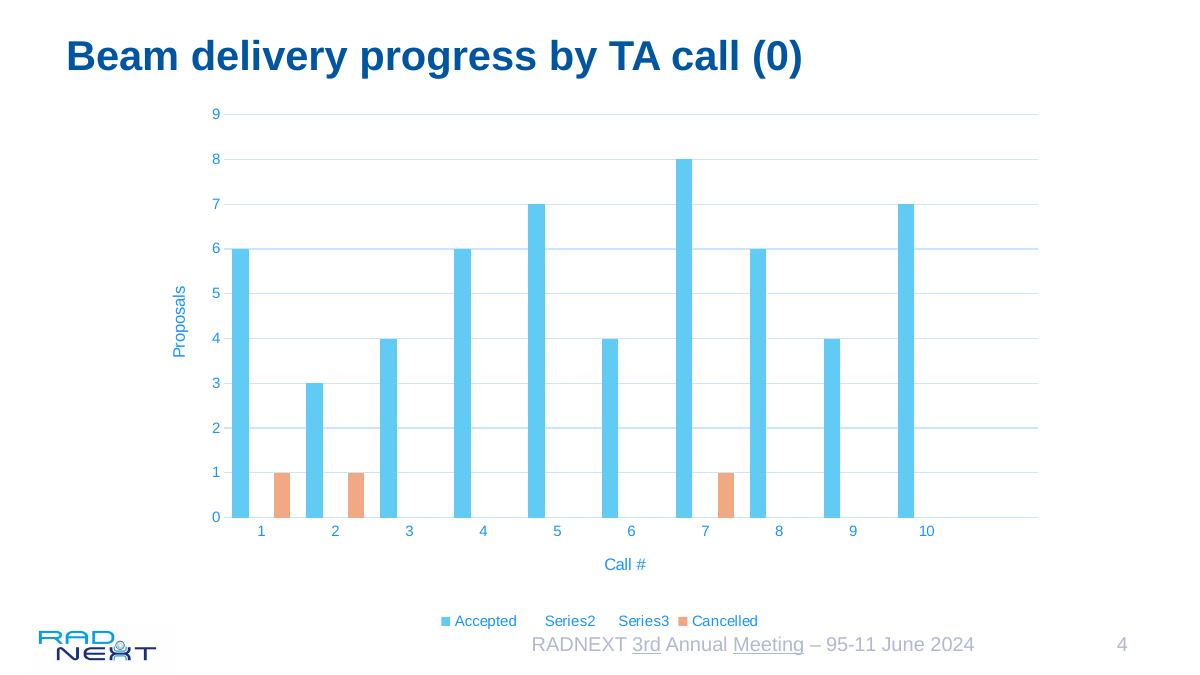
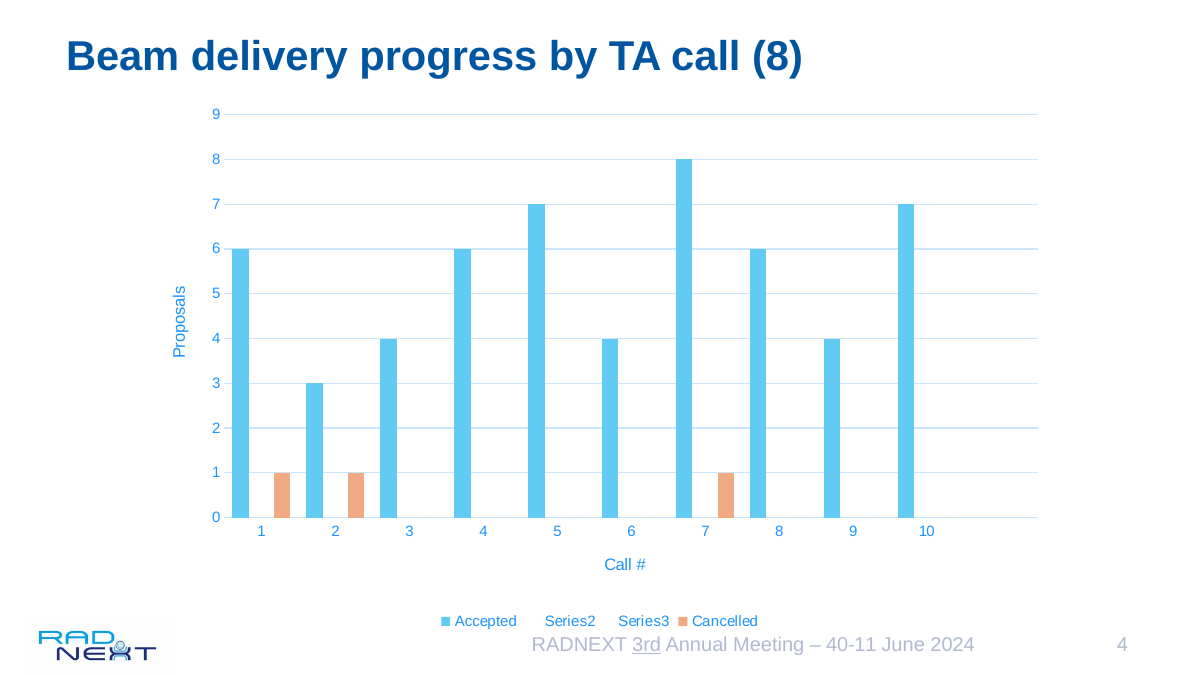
call 0: 0 -> 8 (777, 57)
Meeting underline: present -> none (769, 645)
95-11: 95-11 -> 40-11 (851, 645)
